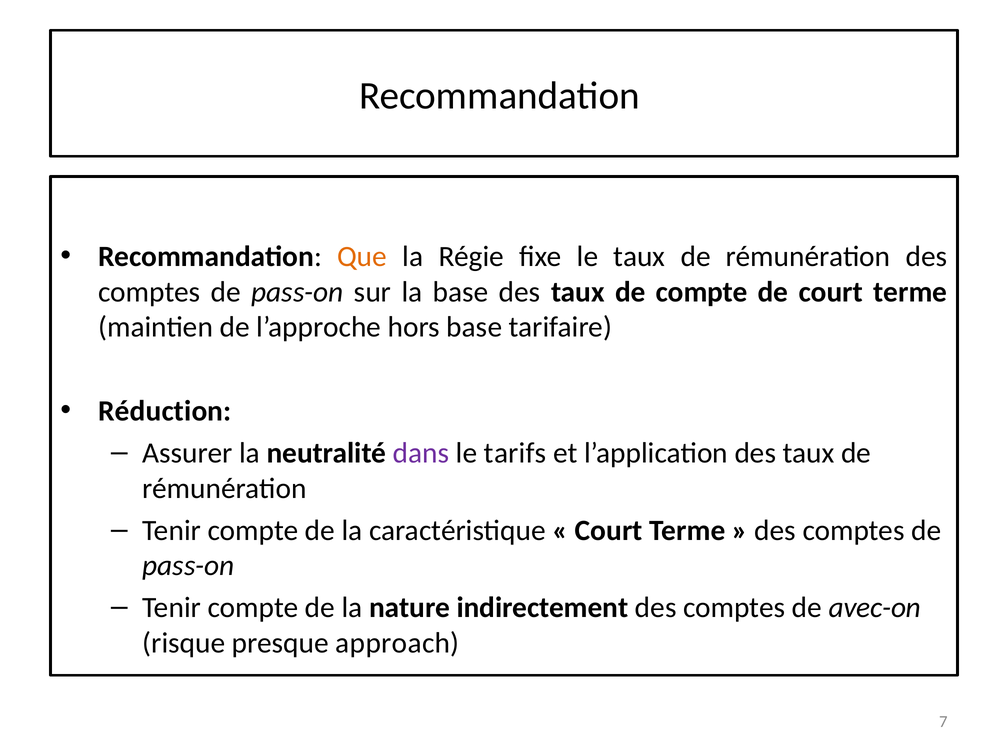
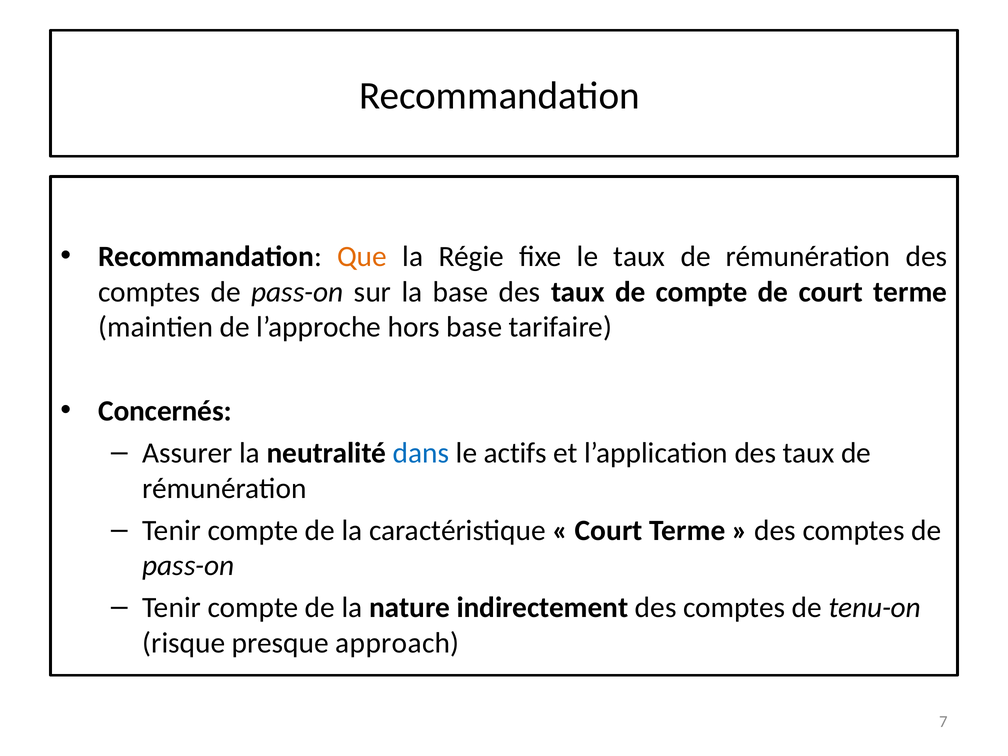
Réduction: Réduction -> Concernés (165, 411)
dans colour: purple -> blue (421, 453)
tarifs: tarifs -> actifs (515, 453)
avec-on: avec-on -> tenu-on (875, 608)
